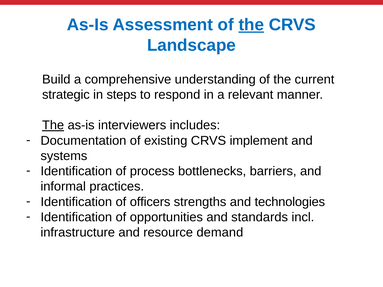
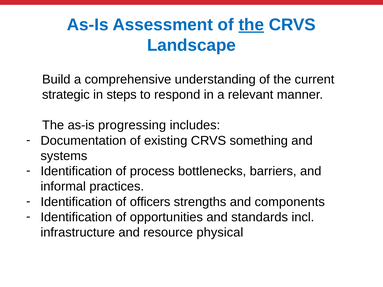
The underline: present -> none (53, 125)
interviewers: interviewers -> progressing (132, 125)
implement: implement -> something (259, 141)
technologies: technologies -> components (290, 202)
demand: demand -> physical (220, 233)
